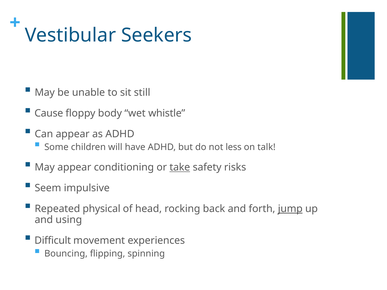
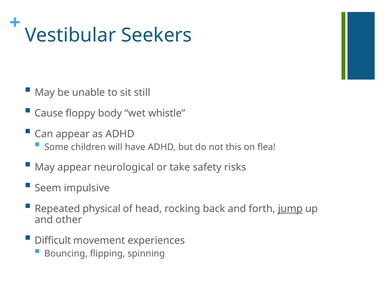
less: less -> this (234, 147)
talk: talk -> flea (266, 147)
conditioning: conditioning -> neurological (124, 168)
take underline: present -> none (180, 168)
using: using -> other (69, 220)
